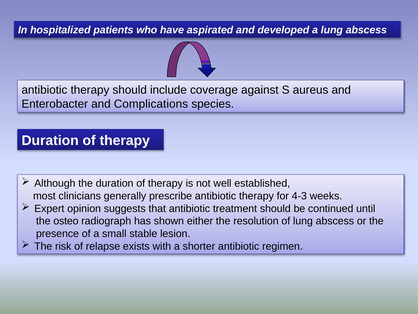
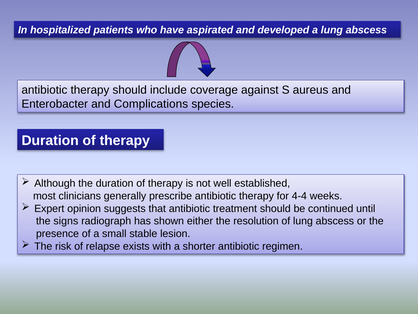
4-3: 4-3 -> 4-4 (299, 196)
osteo: osteo -> signs (66, 221)
